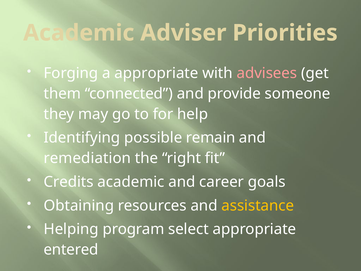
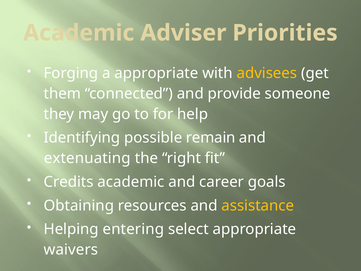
advisees colour: pink -> yellow (267, 73)
remediation: remediation -> extenuating (87, 158)
program: program -> entering (133, 229)
entered: entered -> waivers (71, 250)
